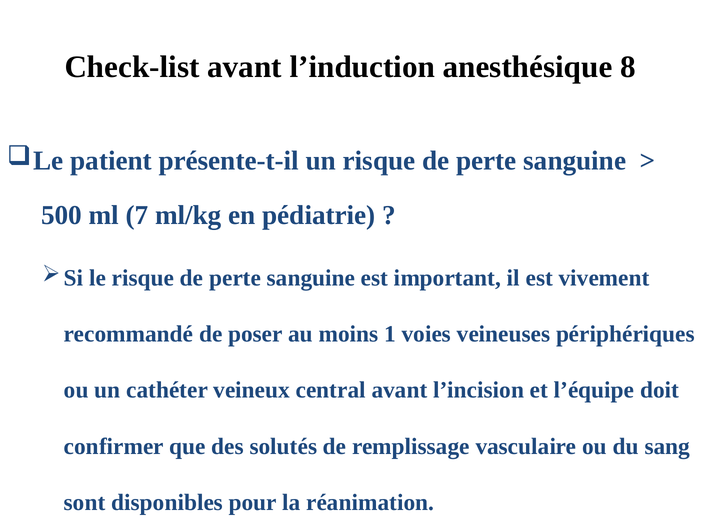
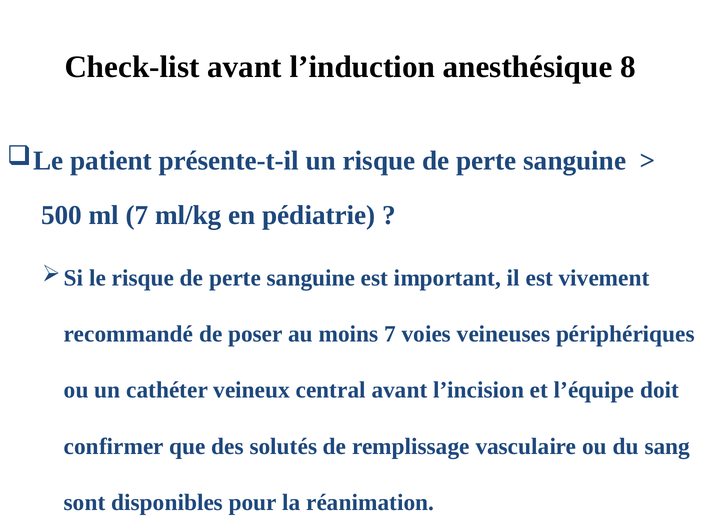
moins 1: 1 -> 7 (390, 334)
